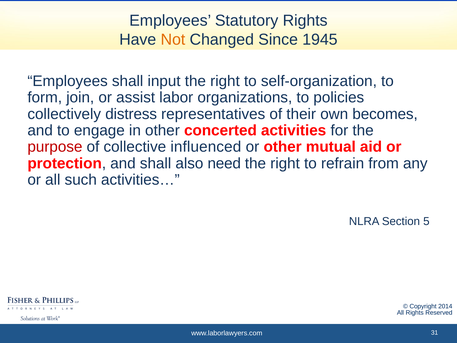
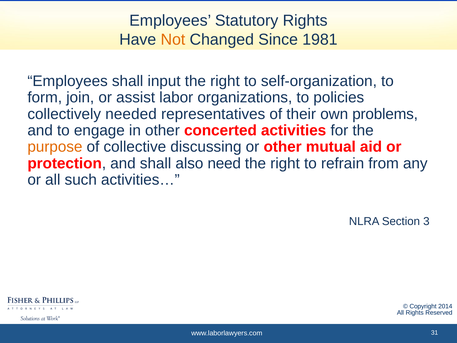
1945: 1945 -> 1981 (320, 40)
distress: distress -> needed (131, 114)
becomes: becomes -> problems (385, 114)
purpose colour: red -> orange (55, 147)
influenced: influenced -> discussing (206, 147)
5: 5 -> 3 (426, 221)
